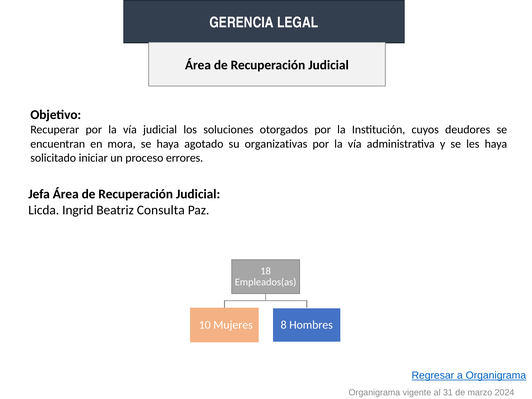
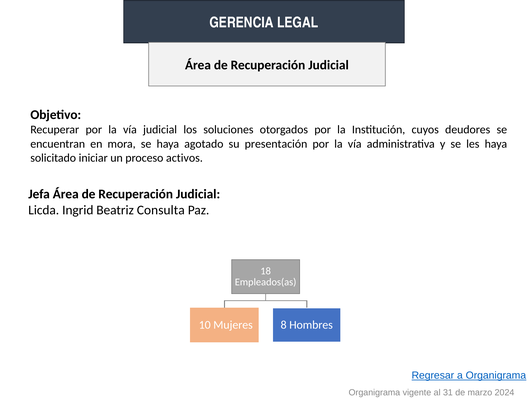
organizativas: organizativas -> presentación (276, 144)
errores: errores -> activos (184, 158)
